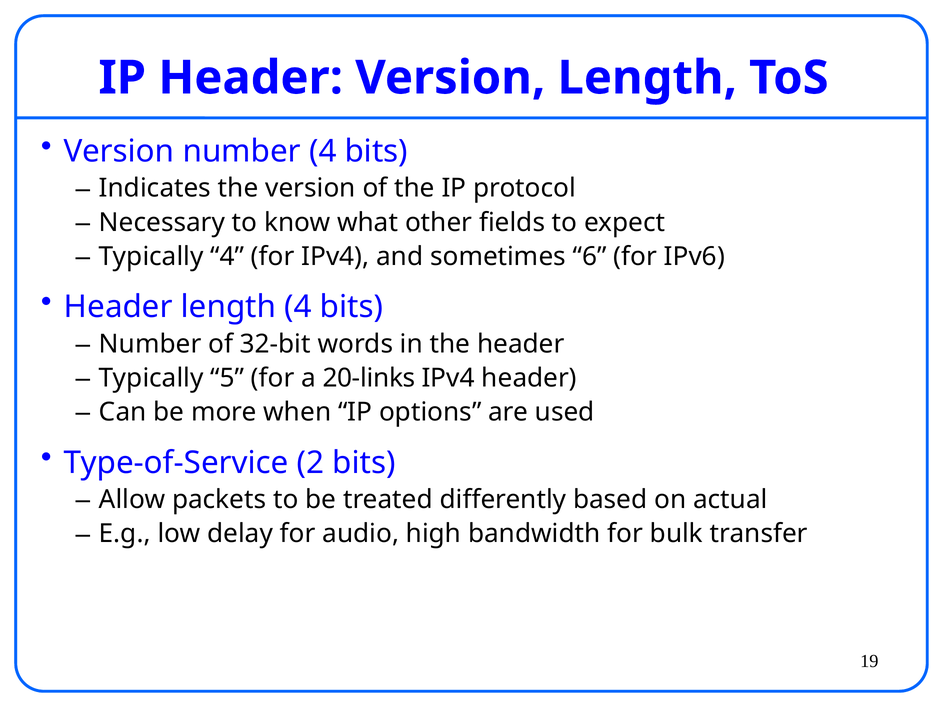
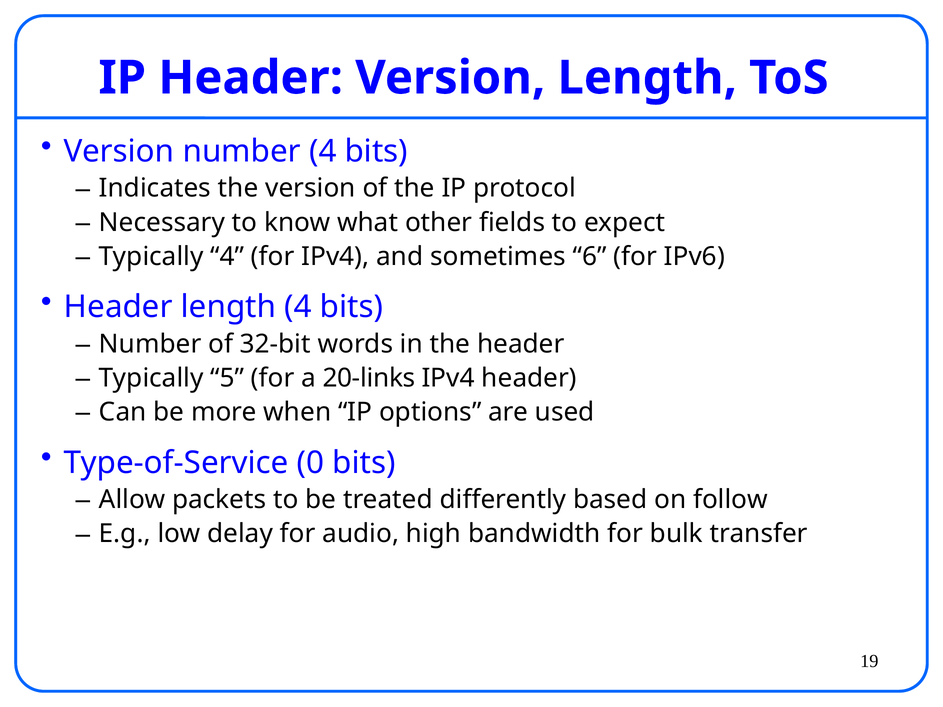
2: 2 -> 0 (311, 463)
actual: actual -> follow (730, 500)
